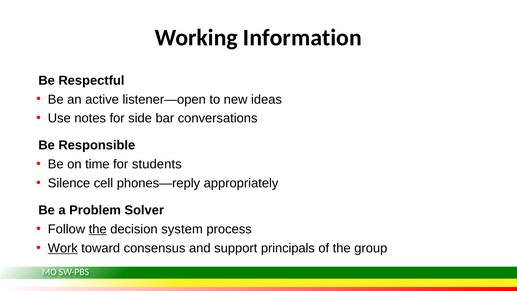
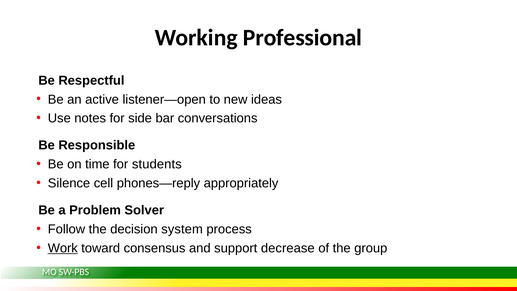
Information: Information -> Professional (303, 38)
the underline: present -> none (98, 229)
principals: principals -> decrease (288, 248)
